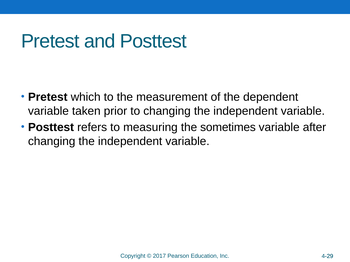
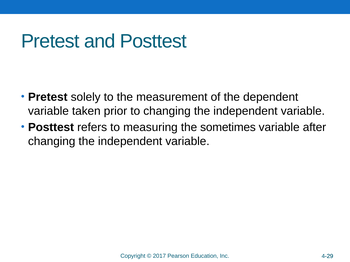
which: which -> solely (86, 97)
